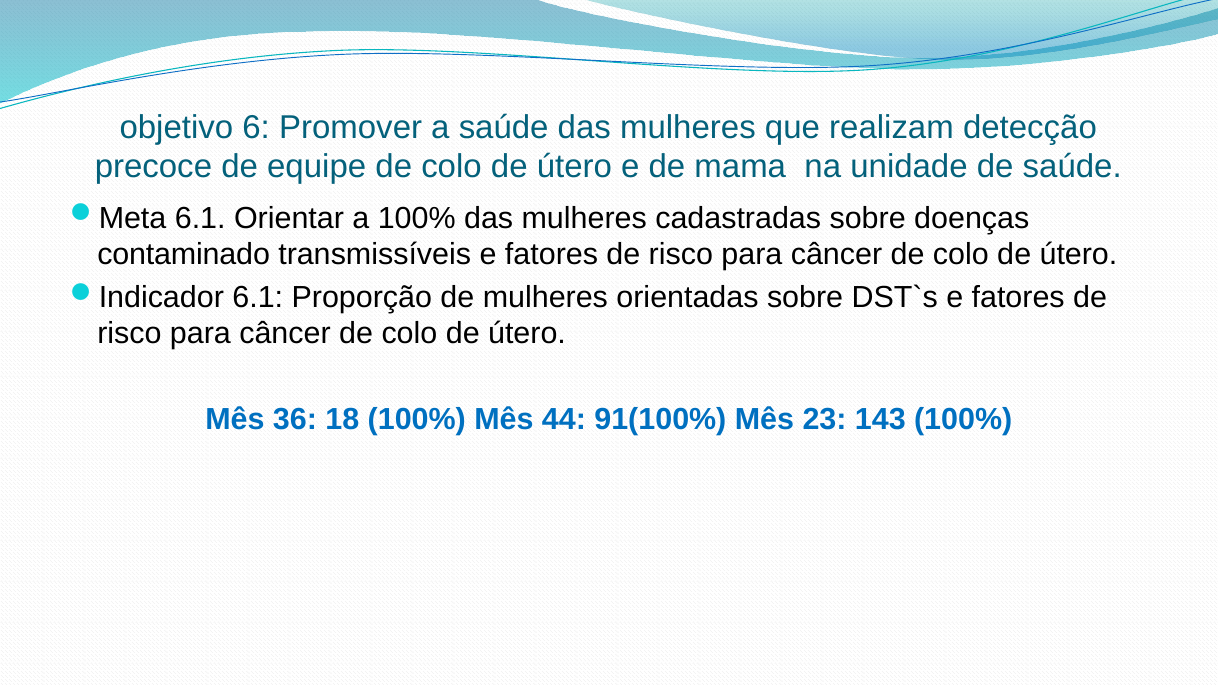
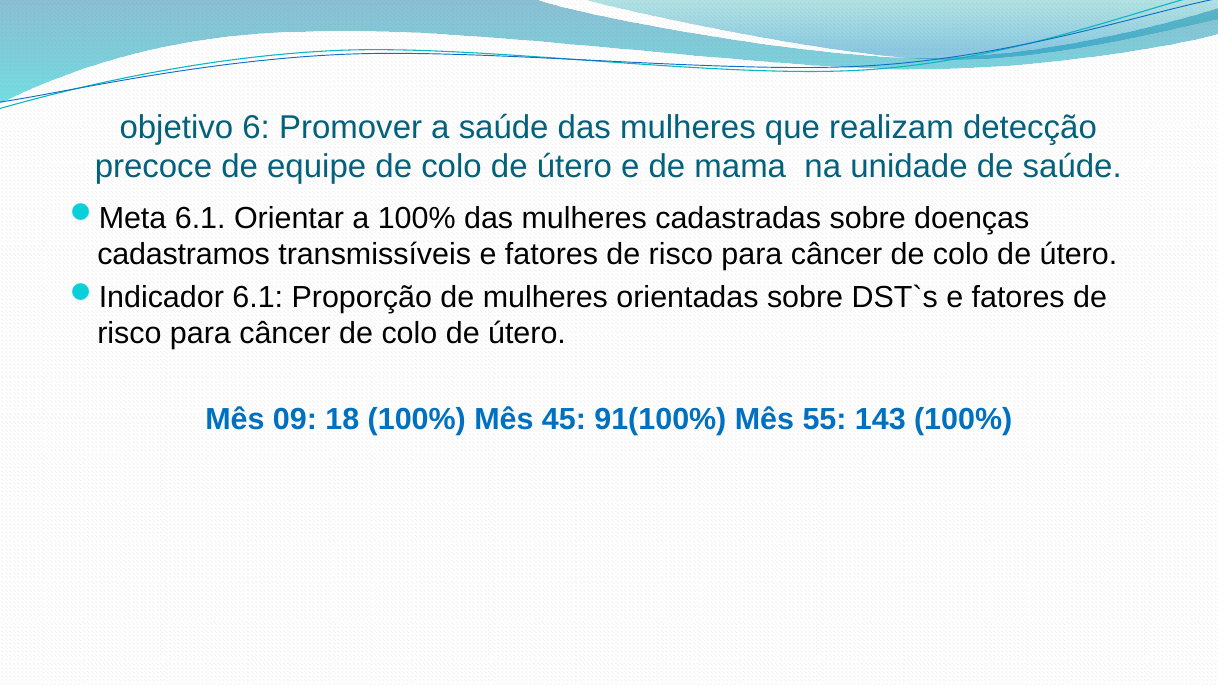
contaminado: contaminado -> cadastramos (184, 255)
36: 36 -> 09 (295, 419)
44: 44 -> 45 (564, 419)
23: 23 -> 55 (824, 419)
